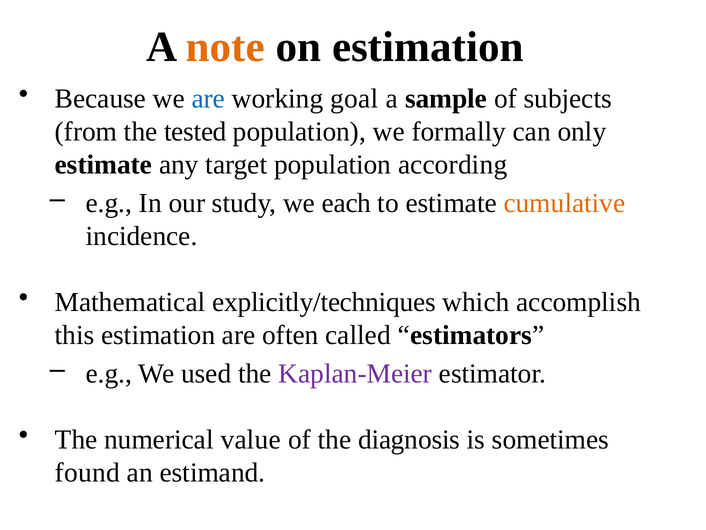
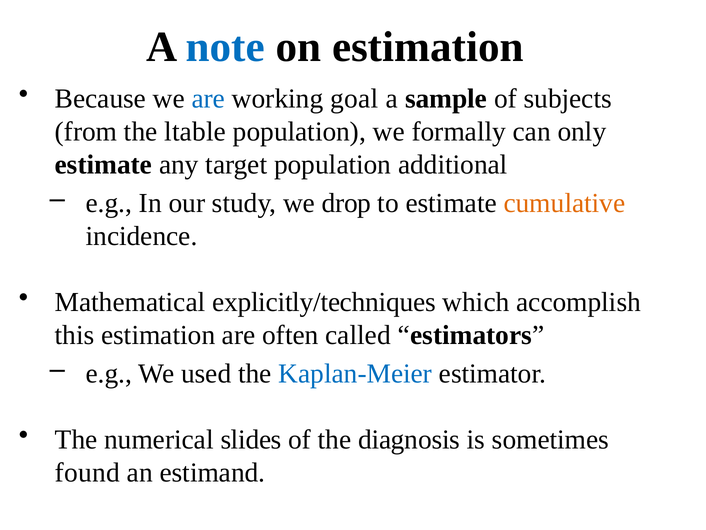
note colour: orange -> blue (225, 47)
tested: tested -> ltable (195, 131)
according: according -> additional (453, 164)
each: each -> drop (346, 203)
Kaplan-Meier colour: purple -> blue (355, 373)
value: value -> slides (251, 439)
